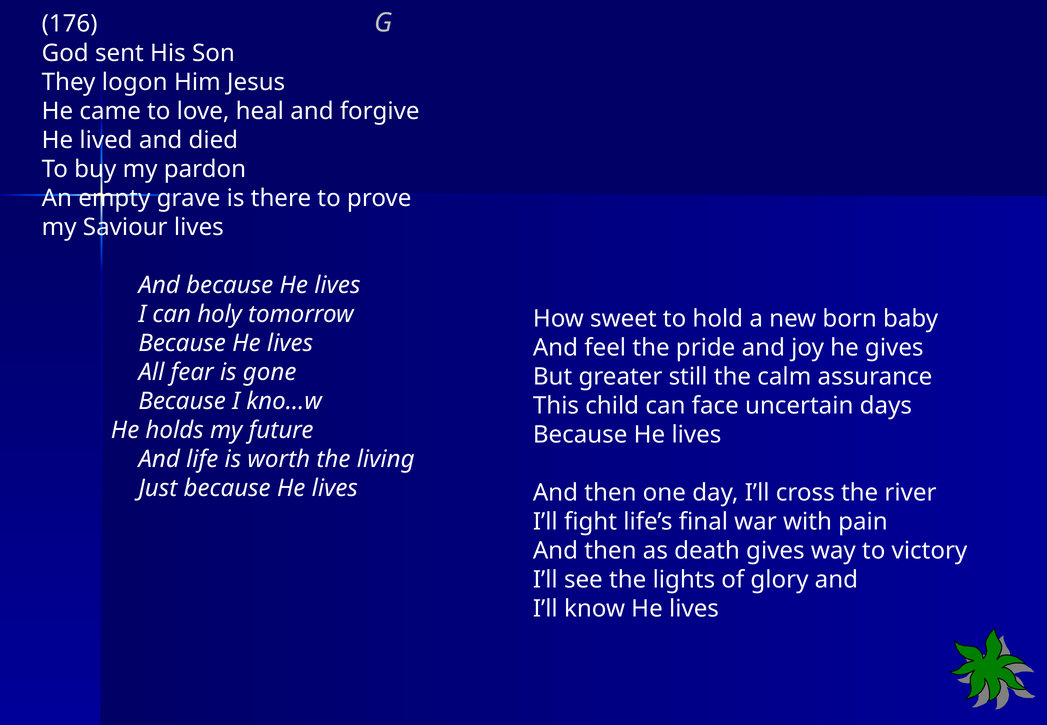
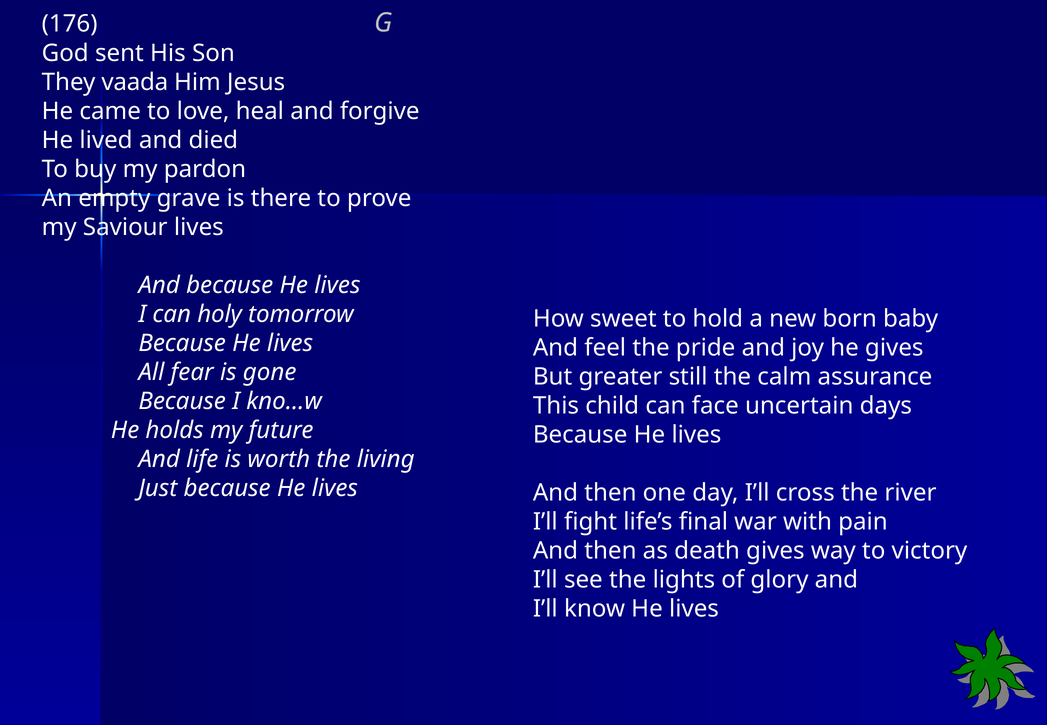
logon: logon -> vaada (135, 82)
